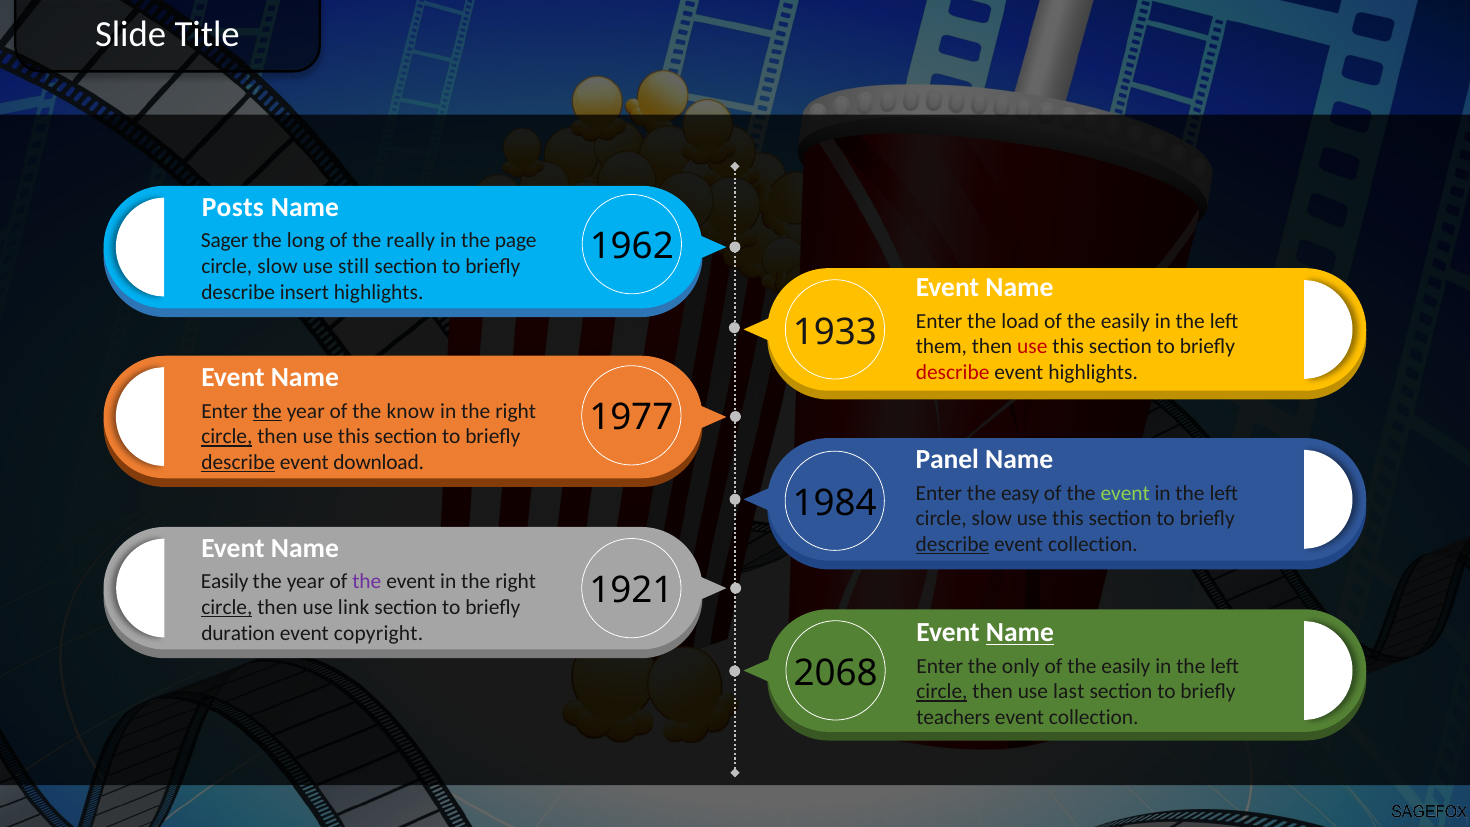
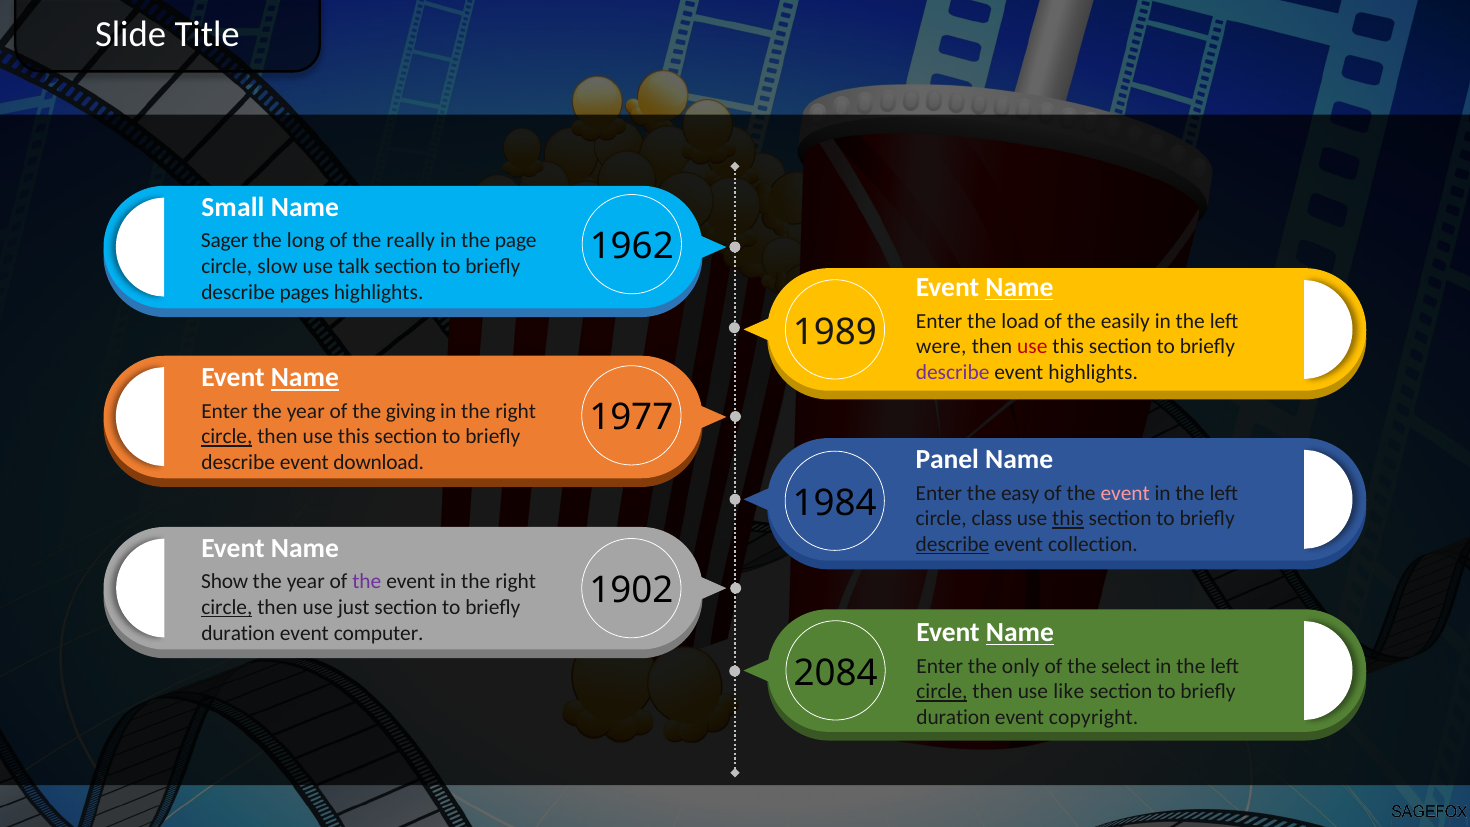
Posts: Posts -> Small (233, 207)
still: still -> talk (354, 266)
Name underline: none -> present (1019, 288)
insert: insert -> pages (304, 292)
1933: 1933 -> 1989 (835, 332)
them: them -> were (941, 347)
describe colour: red -> purple (953, 372)
Name underline: none -> present (305, 378)
the underline: present -> none (267, 411)
know: know -> giving (411, 411)
describe underline: present -> none (238, 463)
event colour: light green -> pink (1125, 493)
slow: slow -> class (992, 519)
this underline: none -> present (1068, 519)
Easily: Easily -> Show (225, 582)
1921: 1921 -> 1902 (631, 591)
link: link -> just (354, 607)
copyright: copyright -> computer (379, 633)
easily: easily -> select (1126, 666)
2068: 2068 -> 2084 (836, 673)
last: last -> like (1069, 692)
teachers: teachers -> duration (953, 717)
collection: collection -> copyright (1094, 717)
